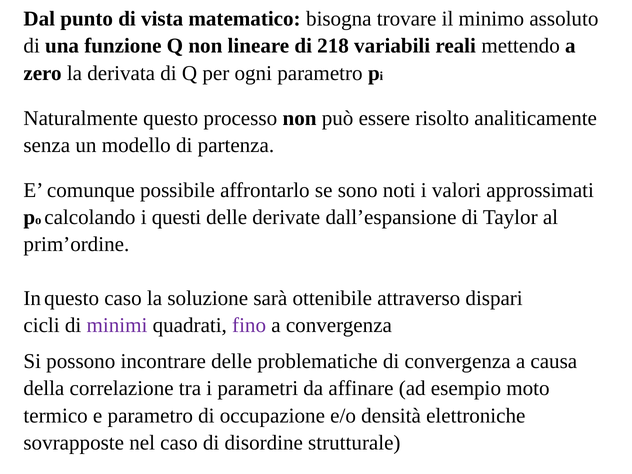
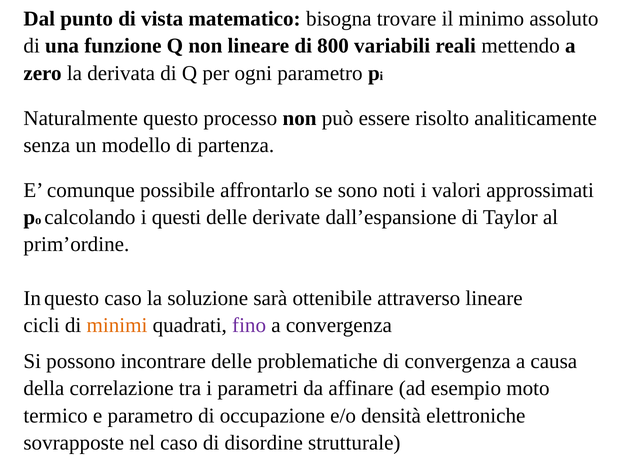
218: 218 -> 800 (333, 46)
attraverso dispari: dispari -> lineare (494, 298)
minimi colour: purple -> orange (117, 325)
